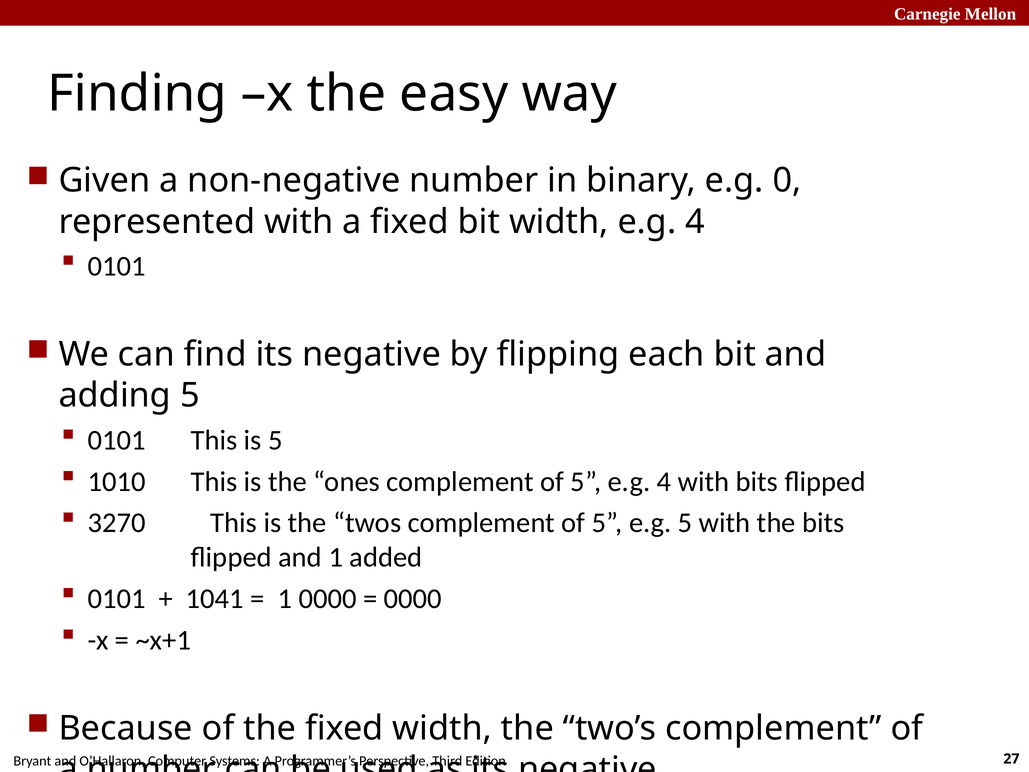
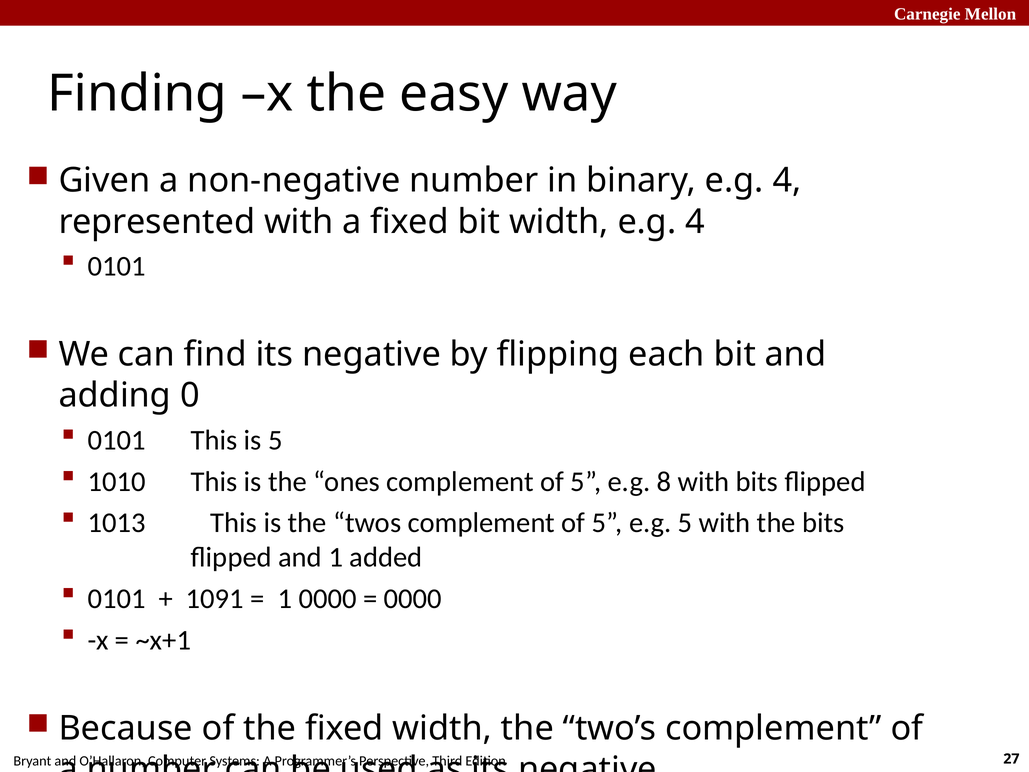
binary e.g 0: 0 -> 4 (787, 181)
adding 5: 5 -> 0 (190, 396)
5 e.g 4: 4 -> 8 (664, 481)
3270: 3270 -> 1013 (117, 523)
1041: 1041 -> 1091 (215, 599)
